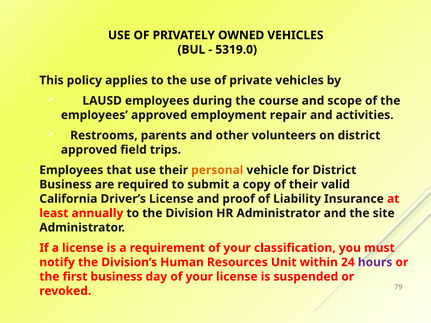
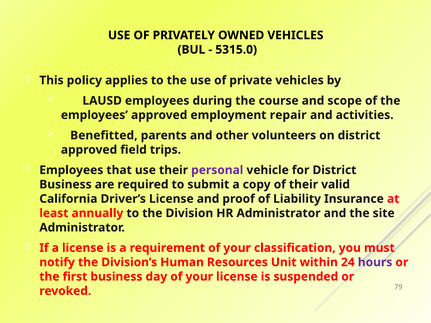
5319.0: 5319.0 -> 5315.0 (236, 50)
Restrooms: Restrooms -> Benefitted (104, 135)
personal colour: orange -> purple (217, 170)
